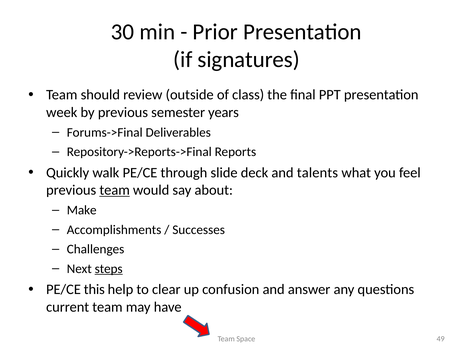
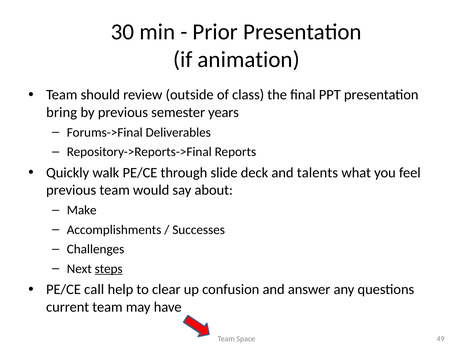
signatures: signatures -> animation (249, 60)
week: week -> bring (62, 112)
team underline: present -> none (115, 190)
this: this -> call (94, 289)
